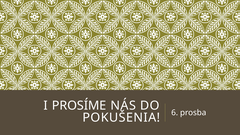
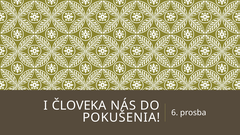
PROSÍME: PROSÍME -> ČLOVEKA (79, 106)
